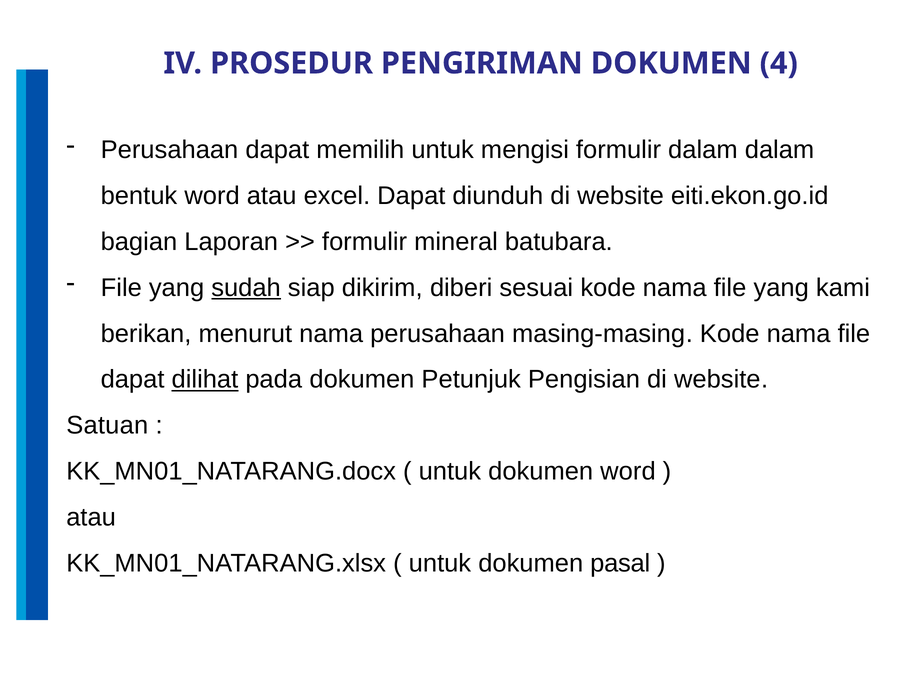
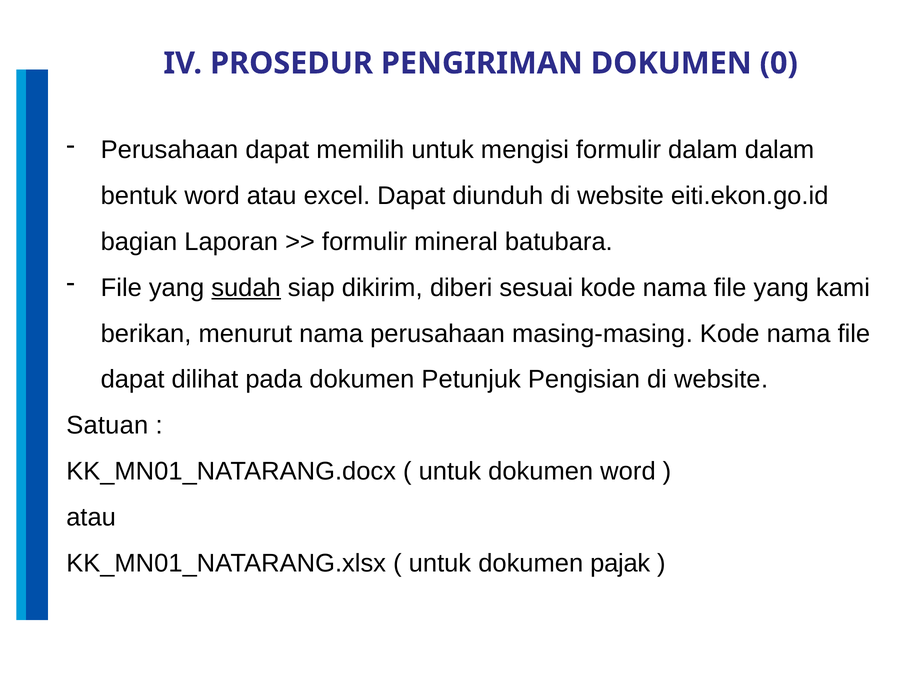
4: 4 -> 0 (779, 63)
dilihat underline: present -> none (205, 379)
pasal: pasal -> pajak (620, 563)
